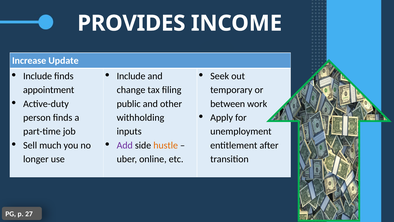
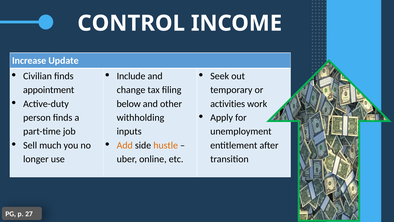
PROVIDES: PROVIDES -> CONTROL (131, 23)
Include: Include -> Civilian (38, 76)
public: public -> below (129, 104)
between: between -> activities (228, 104)
Add colour: purple -> orange (125, 145)
